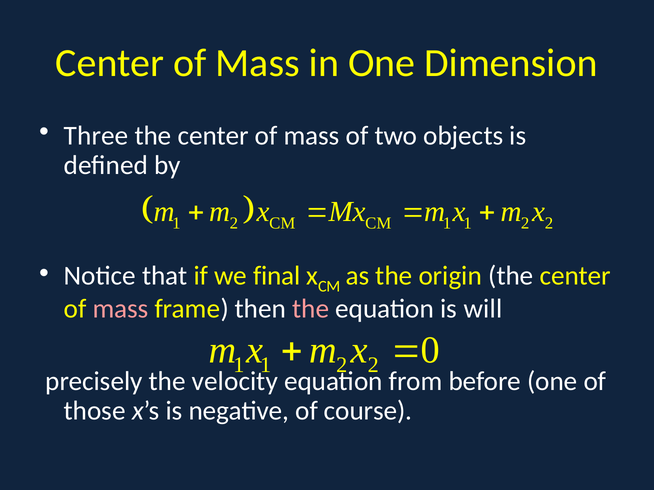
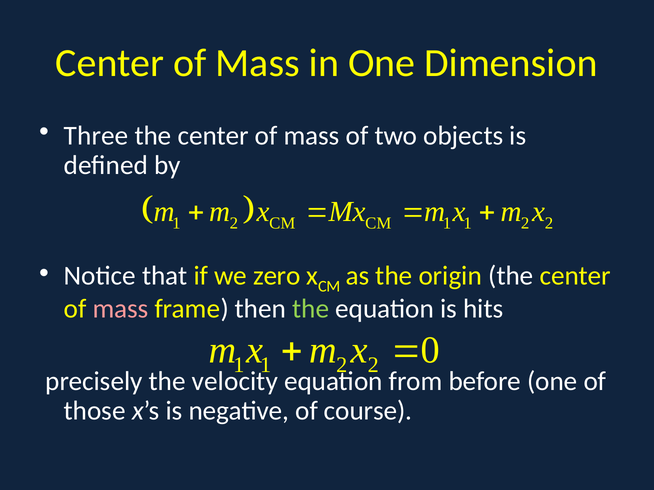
final: final -> zero (277, 276)
the colour: pink -> light green (311, 309)
will: will -> hits (483, 309)
